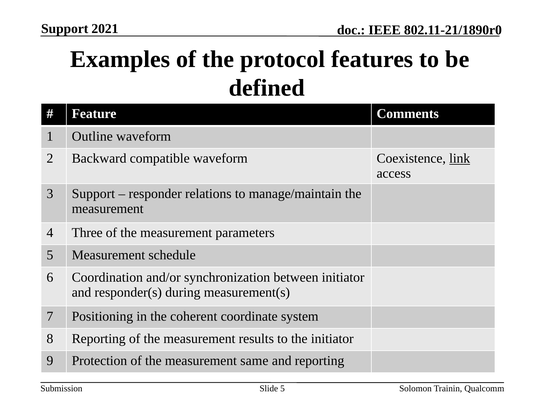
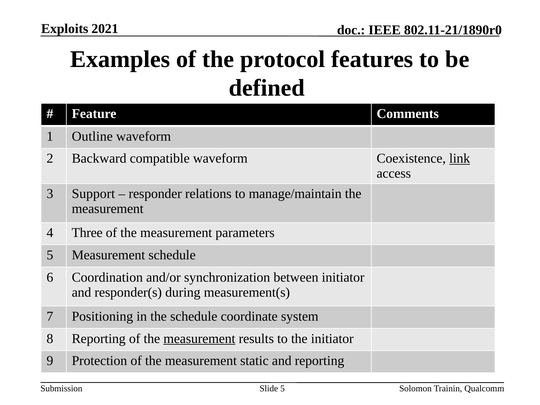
Support: Support -> Exploits (65, 29)
the coherent: coherent -> schedule (194, 316)
measurement underline: none -> present (199, 339)
same: same -> static (254, 361)
